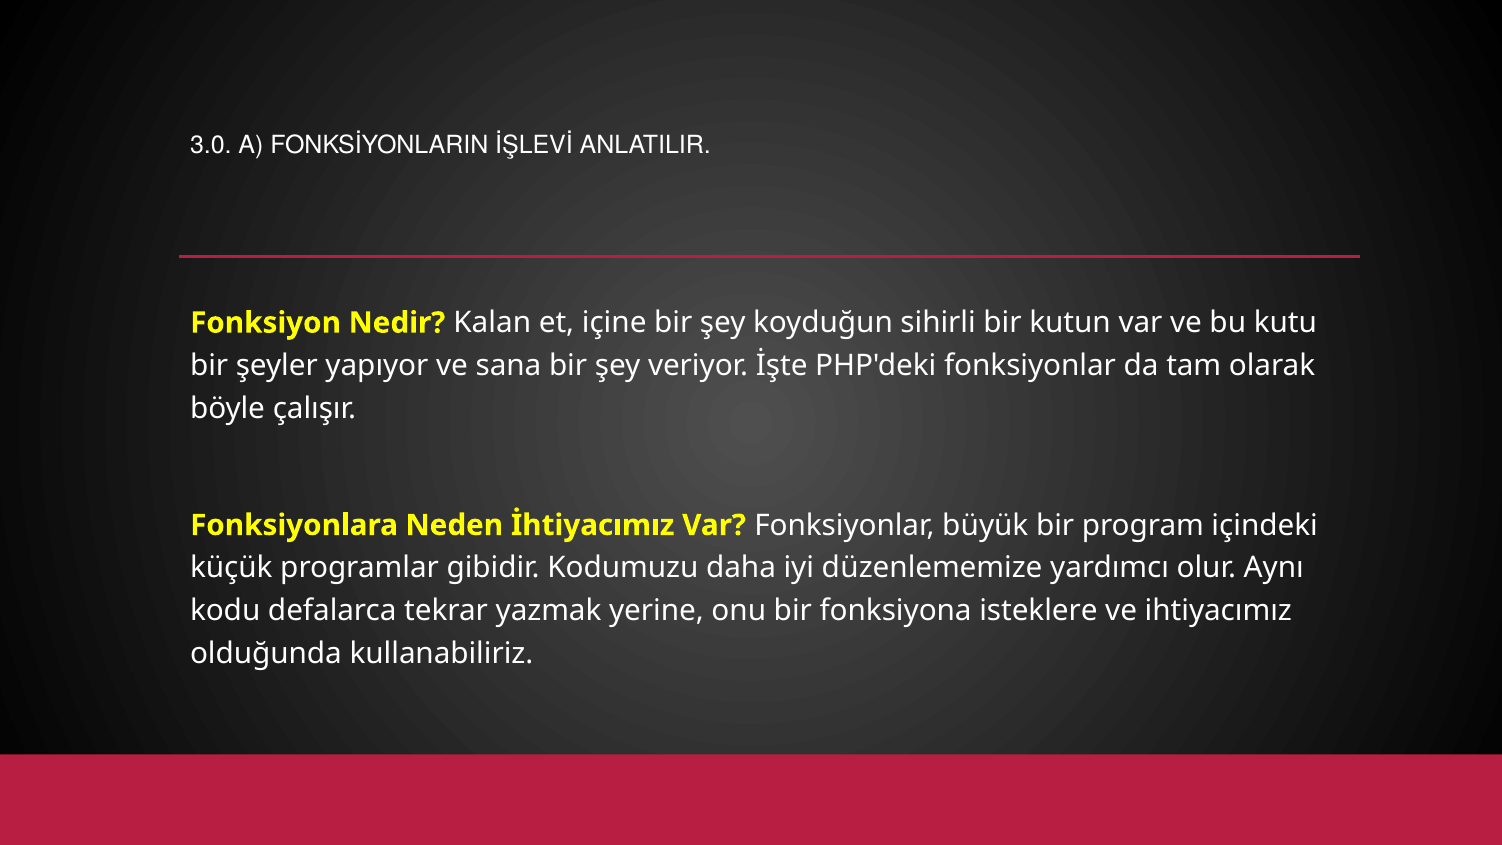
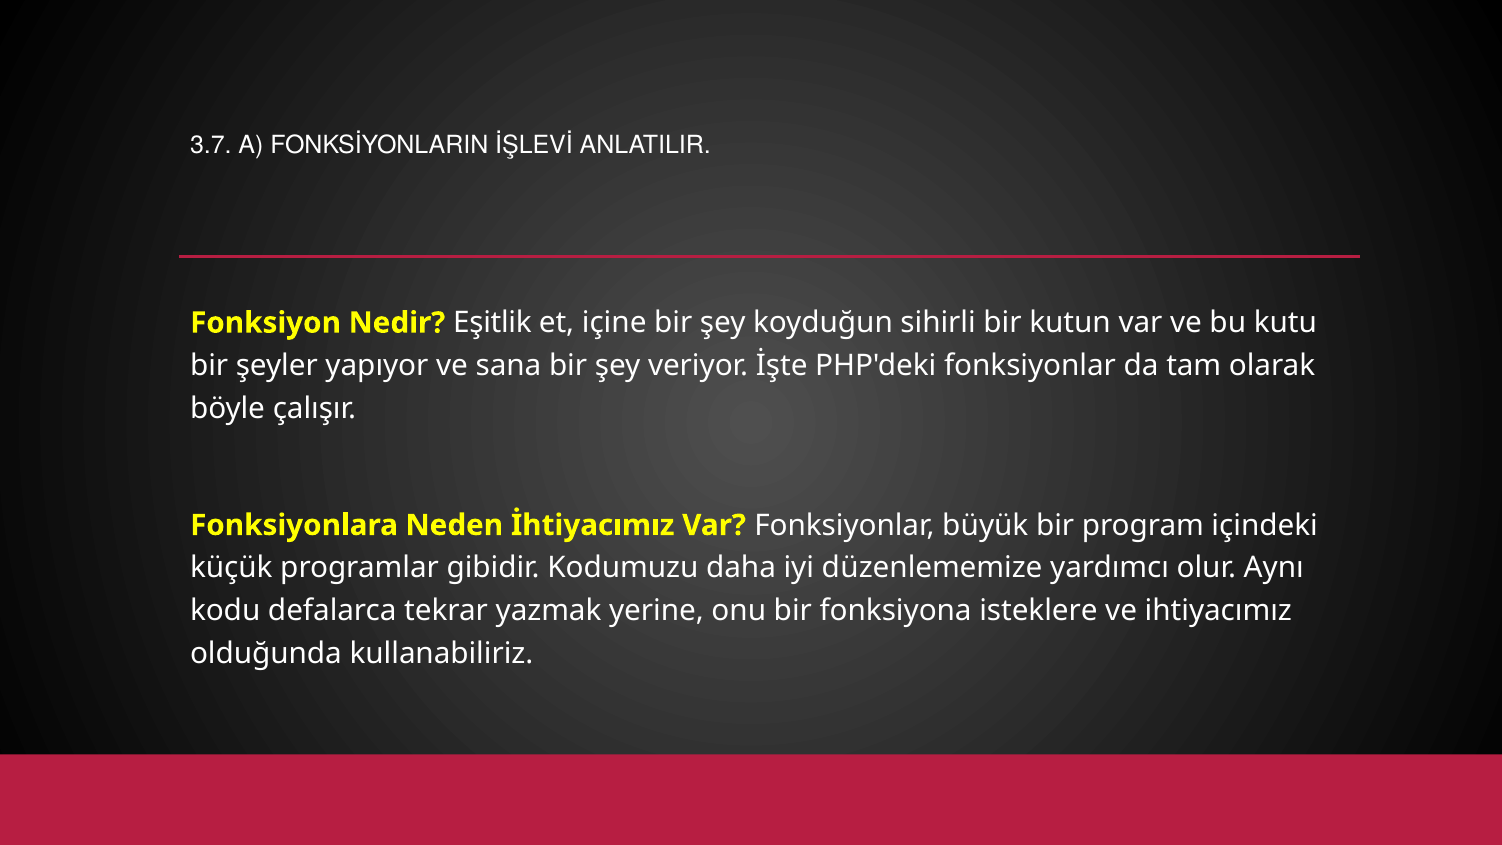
3.0: 3.0 -> 3.7 (211, 145)
Kalan: Kalan -> Eşitlik (492, 323)
